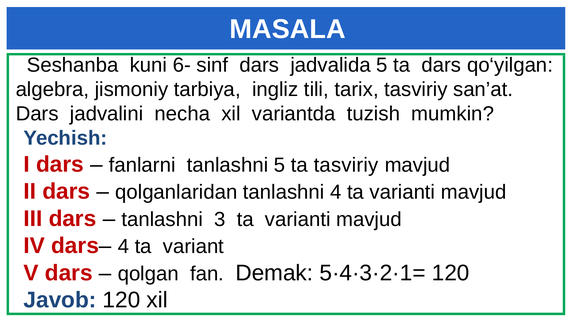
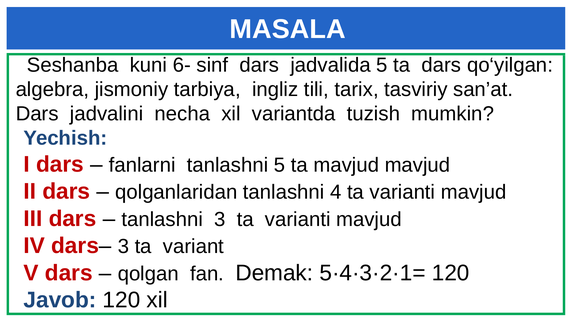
ta tasviriy: tasviriy -> mavjud (346, 165)
dars– 4: 4 -> 3 (123, 246)
